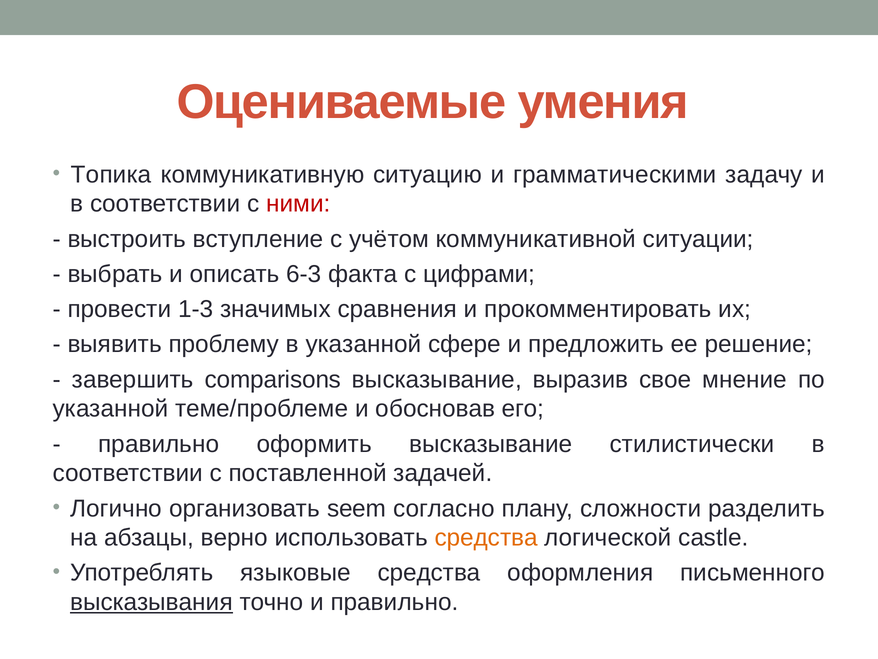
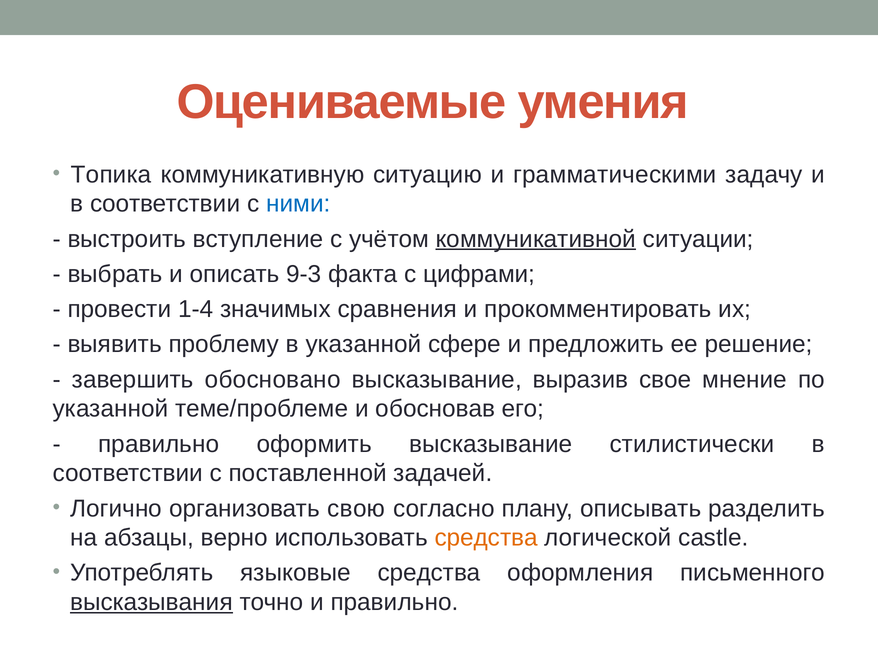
ними colour: red -> blue (298, 204)
коммуникативной underline: none -> present (536, 239)
6-3: 6-3 -> 9-3 (304, 274)
1-3: 1-3 -> 1-4 (196, 309)
comparisons: comparisons -> обосновано (273, 379)
seem: seem -> свою (356, 508)
сложности: сложности -> описывать (641, 508)
